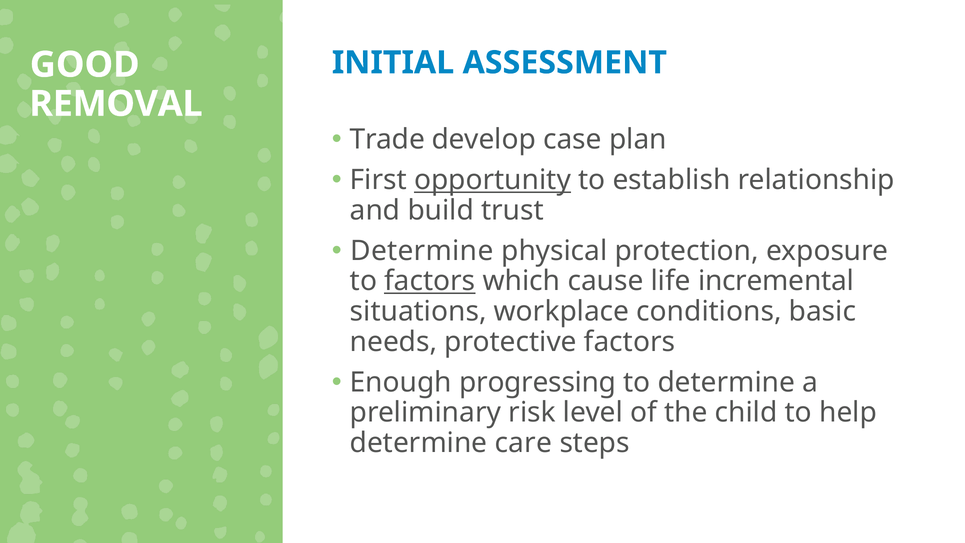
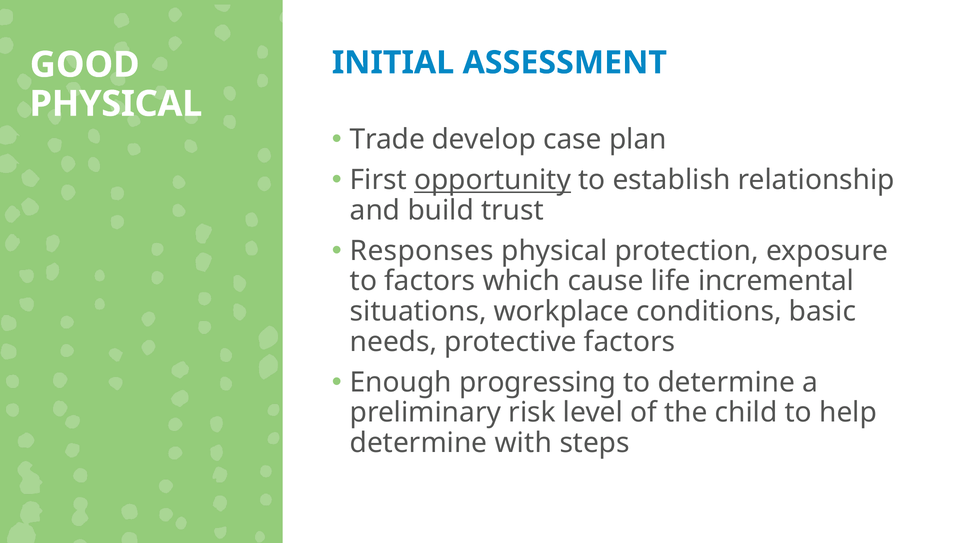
REMOVAL: REMOVAL -> PHYSICAL (116, 104)
Determine: Determine -> Responses (422, 251)
factors underline: present -> none (430, 281)
care: care -> with (523, 443)
